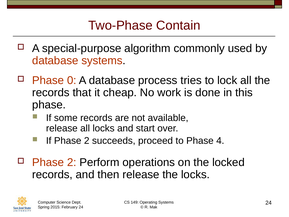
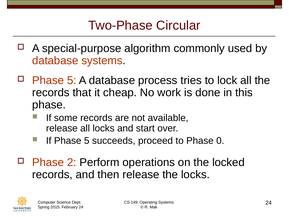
Contain: Contain -> Circular (178, 25)
0: 0 -> 5 (72, 80)
If Phase 2: 2 -> 5 (87, 141)
4: 4 -> 0 (220, 141)
